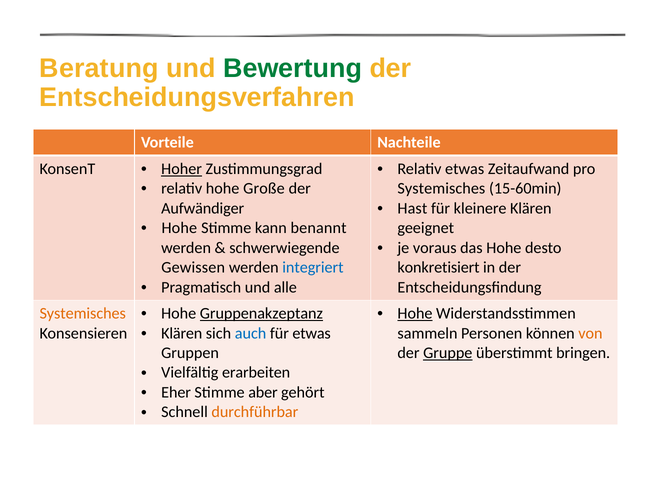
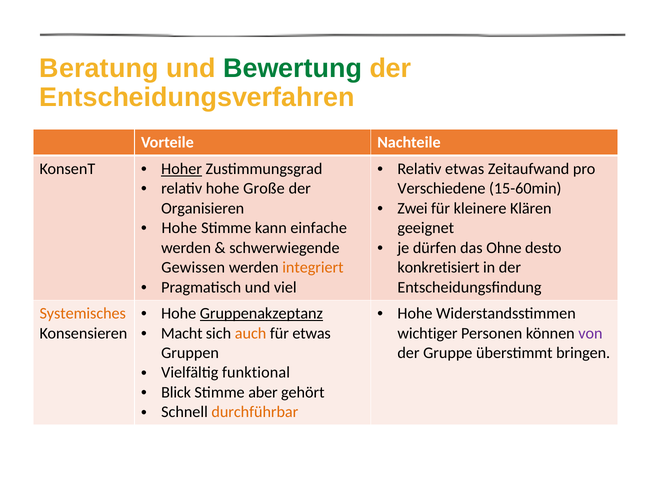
Systemisches: Systemisches -> Verschiedene (441, 188)
Hast: Hast -> Zwei (413, 208)
Aufwändiger: Aufwändiger -> Organisieren (203, 208)
benannt: benannt -> einfache (319, 228)
voraus: voraus -> dürfen (435, 248)
das Hohe: Hohe -> Ohne (504, 248)
integriert colour: blue -> orange (313, 267)
alle: alle -> viel (285, 287)
Hohe underline: present -> none (415, 313)
Klären: Klären -> Macht (182, 333)
auch colour: blue -> orange (251, 333)
sammeln: sammeln -> wichtiger (428, 333)
von colour: orange -> purple (590, 333)
Gruppe underline: present -> none (448, 353)
erarbeiten: erarbeiten -> funktional (256, 372)
Eher: Eher -> Blick (176, 392)
